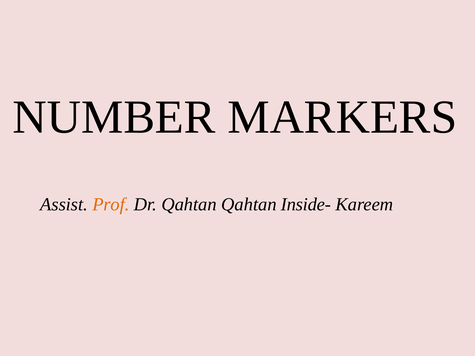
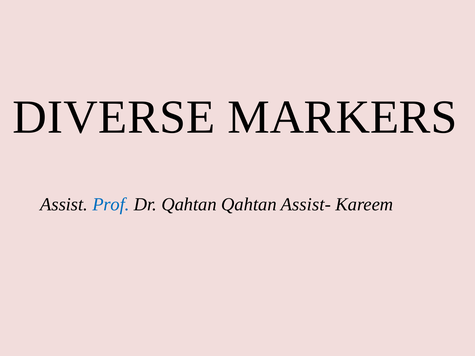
NUMBER: NUMBER -> DIVERSE (114, 117)
Prof colour: orange -> blue (111, 205)
Inside-: Inside- -> Assist- (306, 205)
